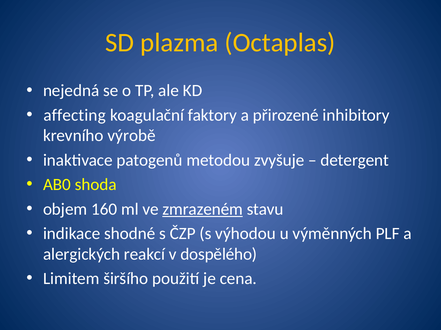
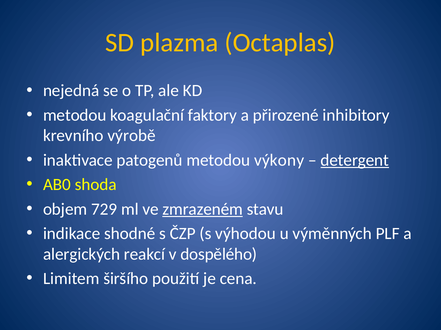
affecting: affecting -> metodou (75, 115)
zvyšuje: zvyšuje -> výkony (279, 160)
detergent underline: none -> present (355, 160)
160: 160 -> 729 (104, 210)
